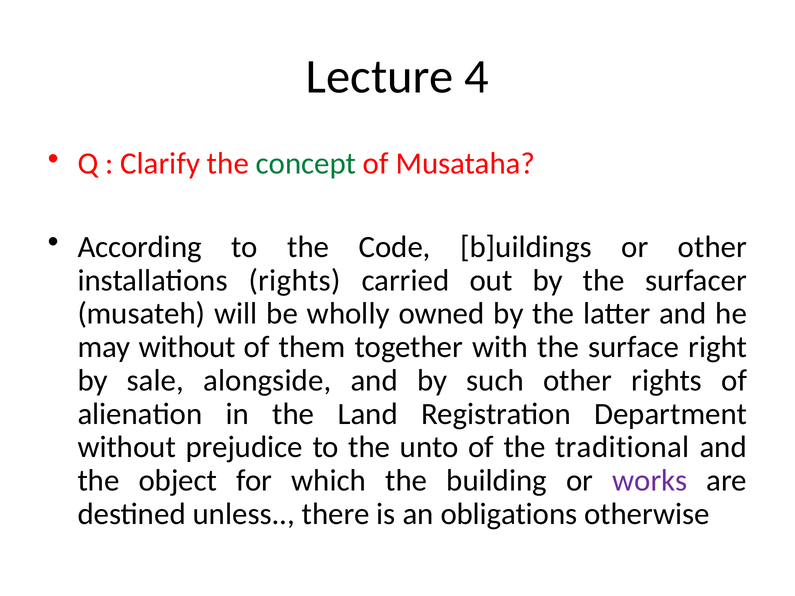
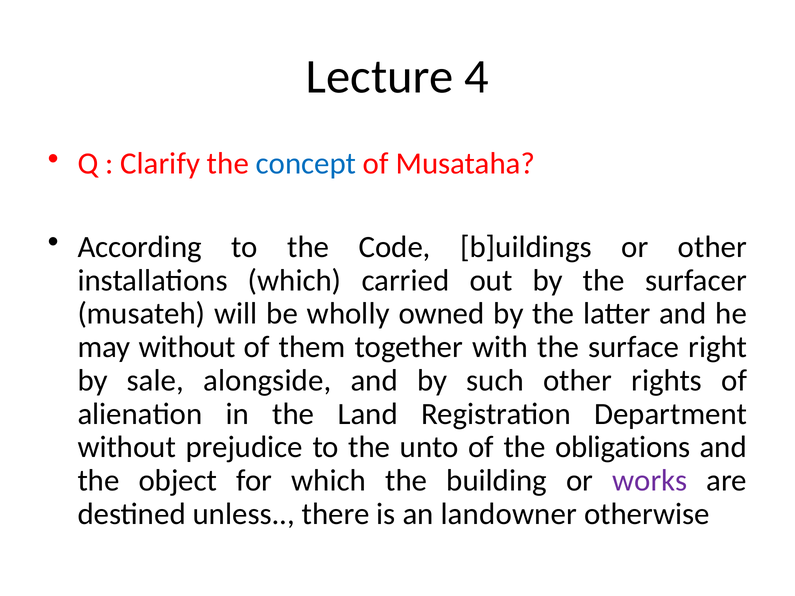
concept colour: green -> blue (306, 164)
installations rights: rights -> which (295, 280)
traditional: traditional -> obligations (623, 447)
obligations: obligations -> landowner (509, 514)
